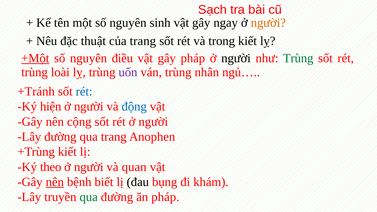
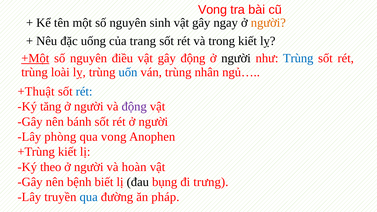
Sạch: Sạch -> Vong (213, 10)
thuật: thuật -> uống (93, 41)
gây pháp: pháp -> động (193, 58)
Trùng colour: green -> blue (298, 58)
uốn colour: purple -> blue (128, 72)
+Tránh: +Tránh -> +Thuật (36, 92)
hiện: hiện -> tăng (51, 107)
động colour: blue -> purple (134, 107)
cộng: cộng -> bánh (79, 122)
Lây đường: đường -> phòng (60, 137)
qua trang: trang -> vong (114, 137)
quan: quan -> hoàn (134, 167)
nên underline: present -> none (55, 182)
khám: khám -> trưng (211, 182)
qua colour: green -> blue (89, 197)
